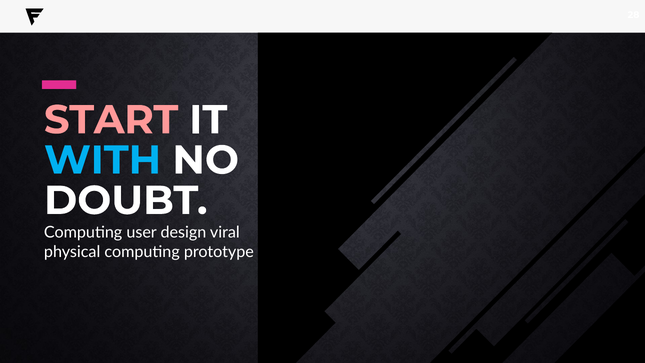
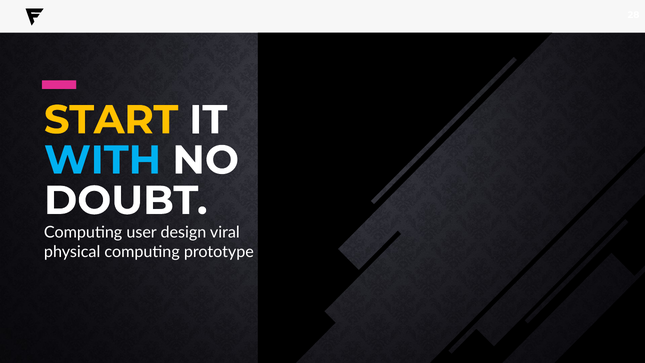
START colour: pink -> yellow (111, 120)
